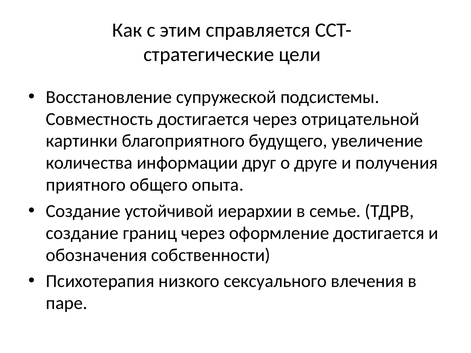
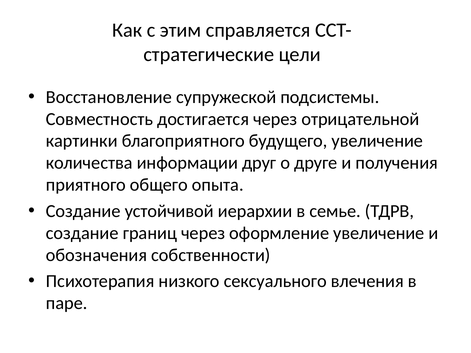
оформление достигается: достигается -> увеличение (379, 233)
